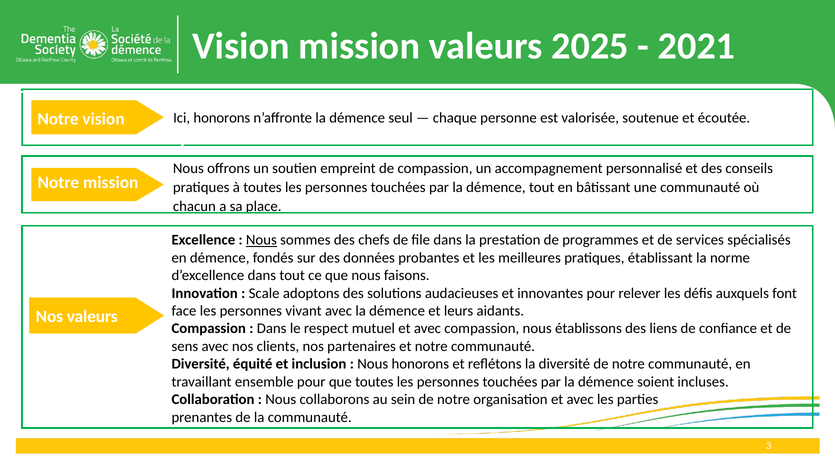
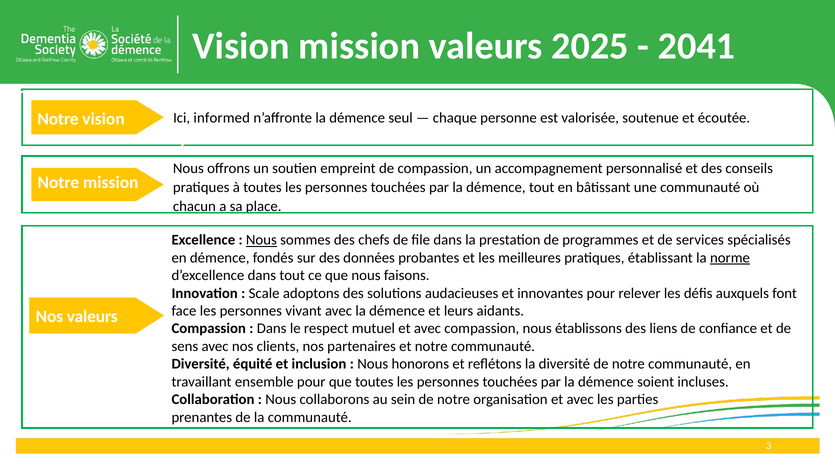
2021: 2021 -> 2041 (697, 46)
Ici honorons: honorons -> informed (222, 118)
norme underline: none -> present (730, 258)
